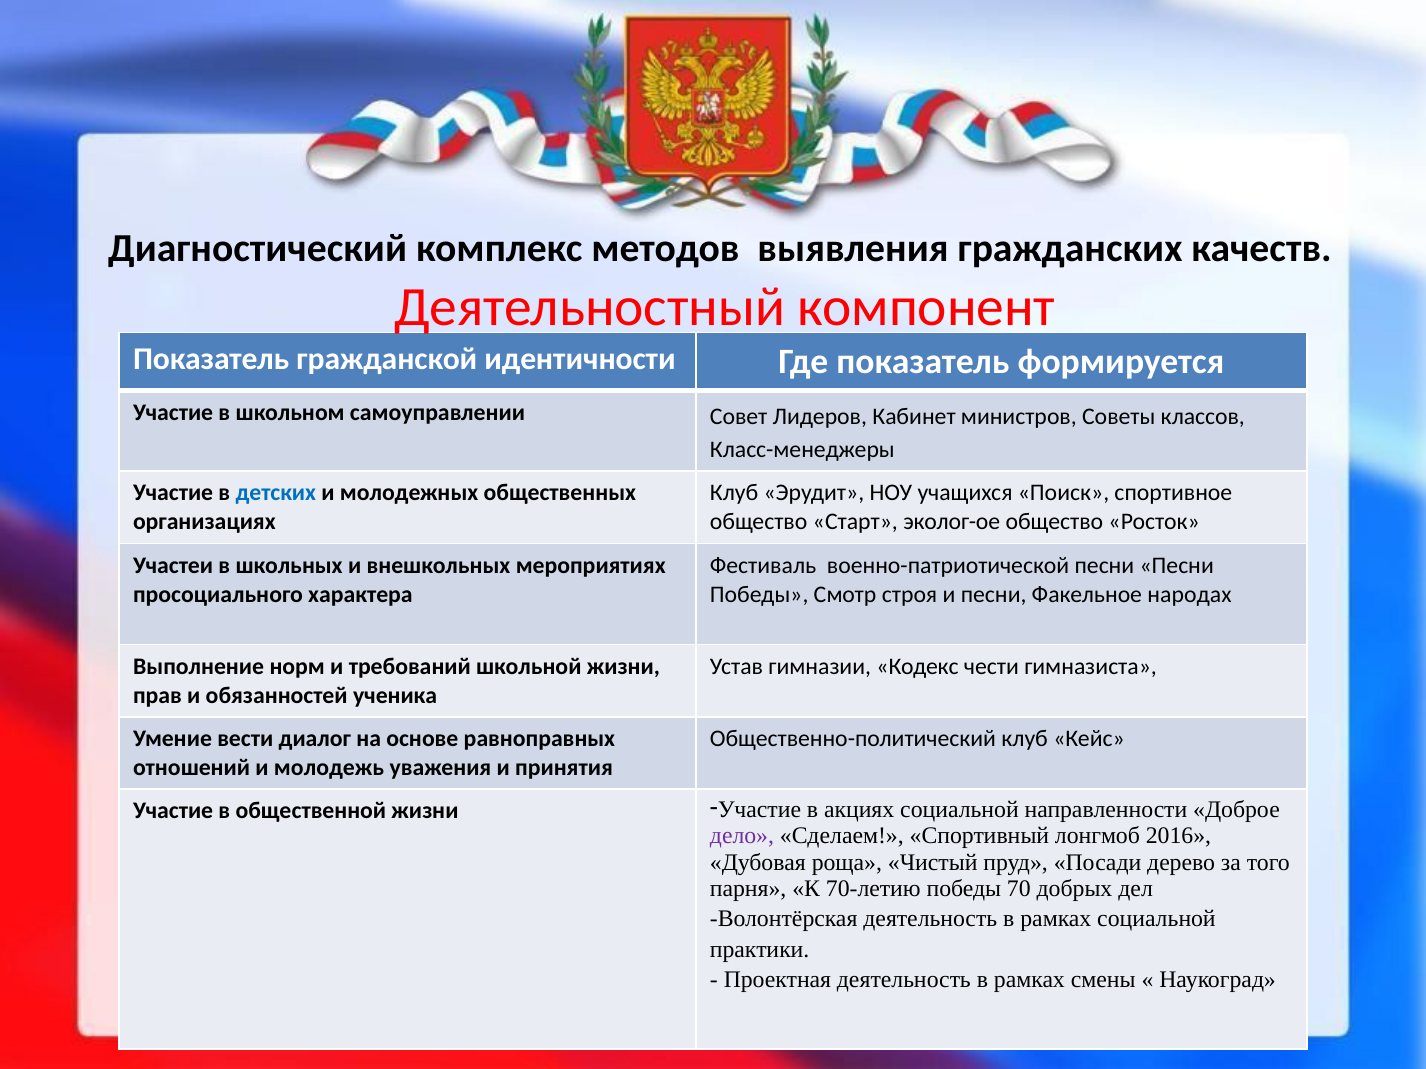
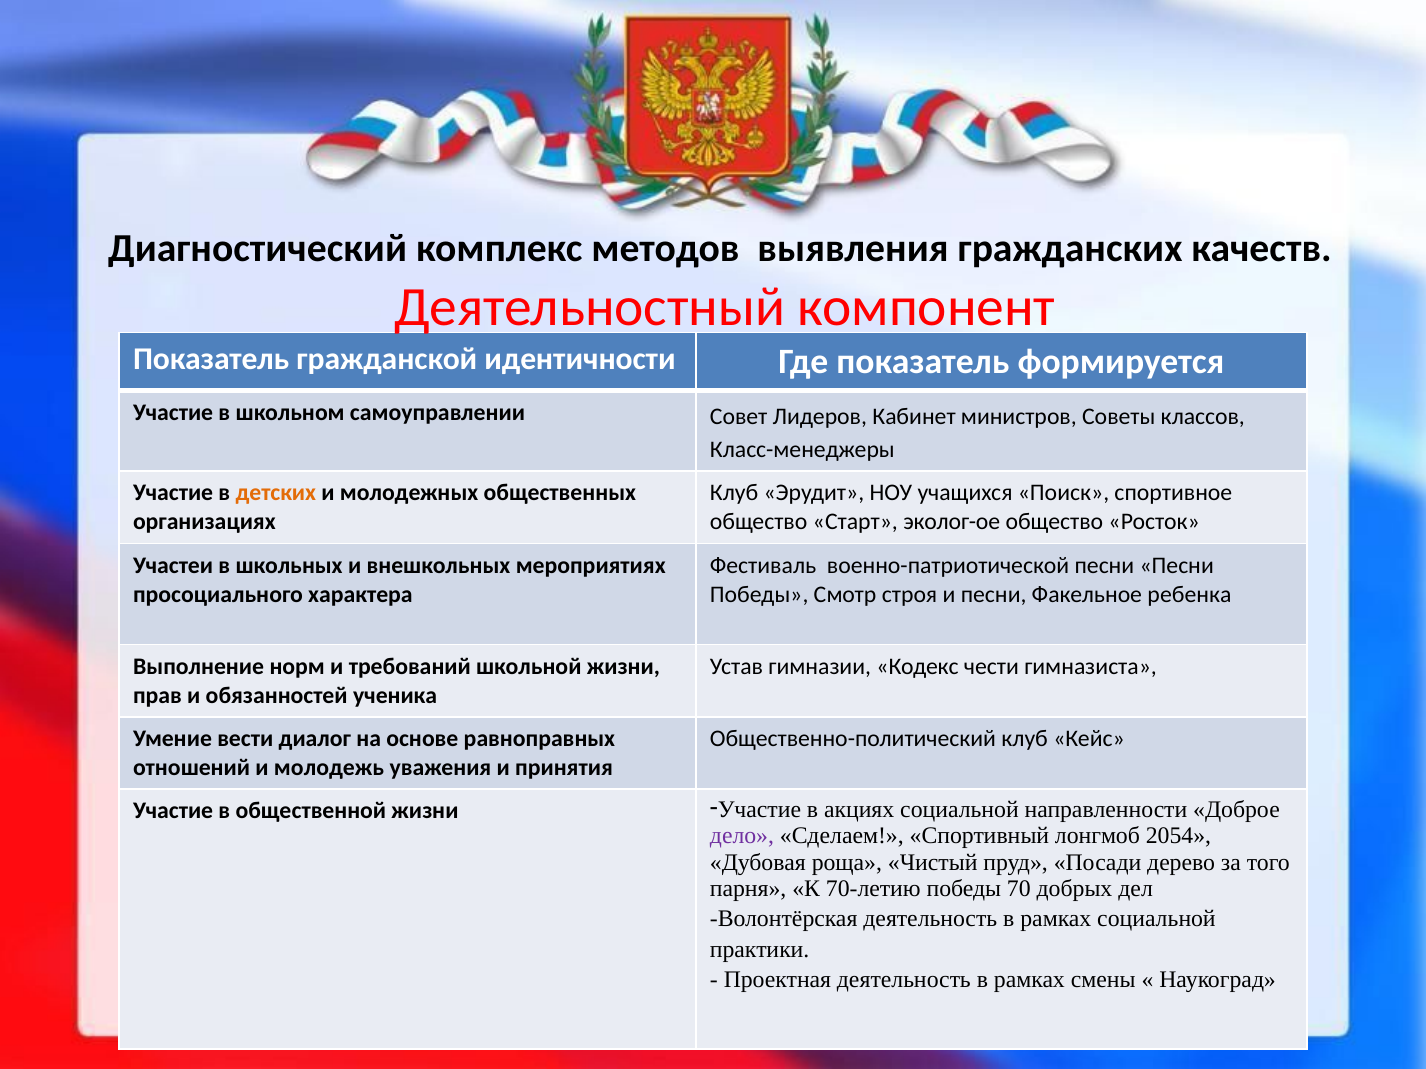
детских colour: blue -> orange (276, 493)
народах: народах -> ребенка (1190, 595)
2016: 2016 -> 2054 (1178, 836)
